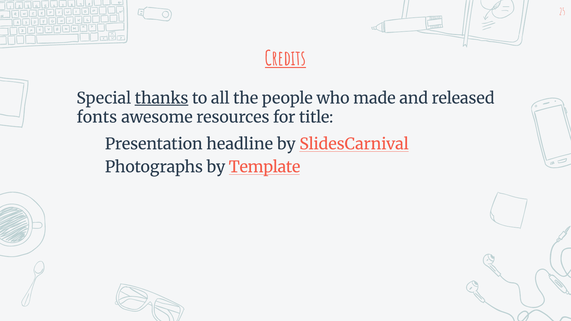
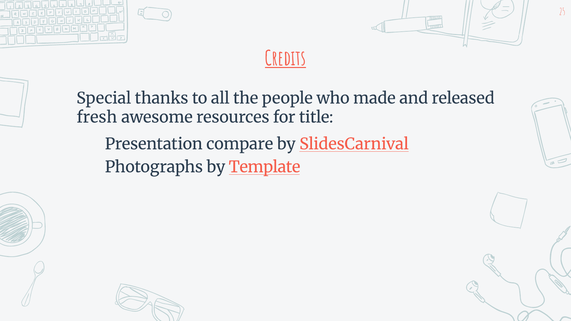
thanks underline: present -> none (162, 98)
fonts: fonts -> fresh (97, 117)
headline: headline -> compare (240, 144)
